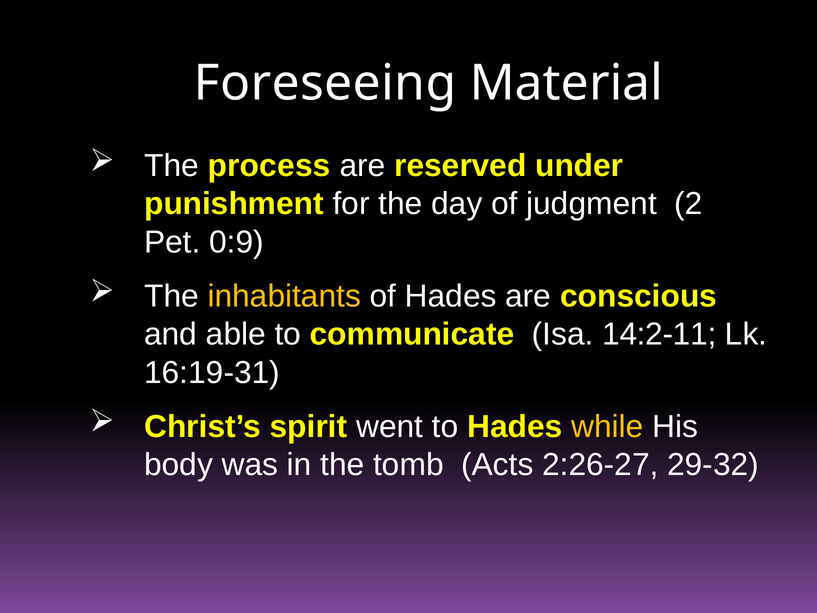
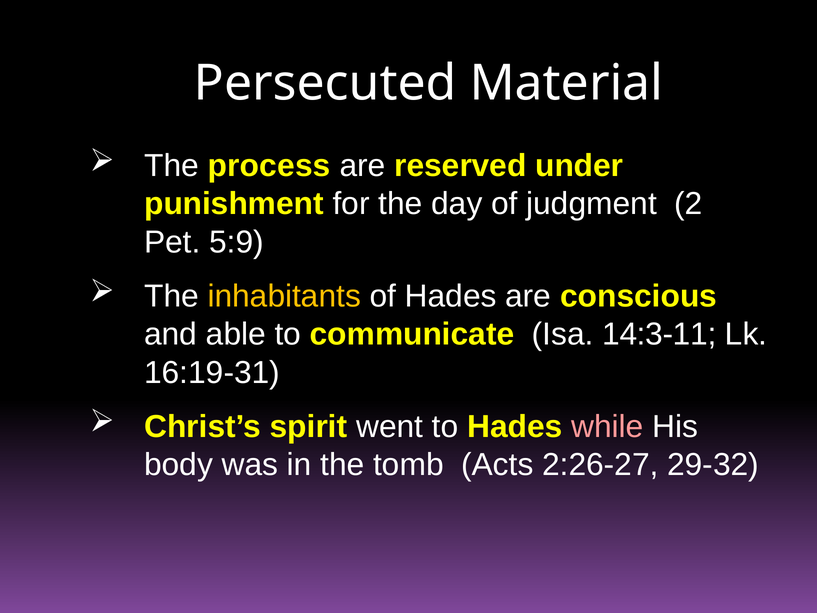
Foreseeing: Foreseeing -> Persecuted (325, 83)
0:9: 0:9 -> 5:9 (237, 242)
14:2-11: 14:2-11 -> 14:3-11 (659, 334)
while colour: yellow -> pink (607, 426)
